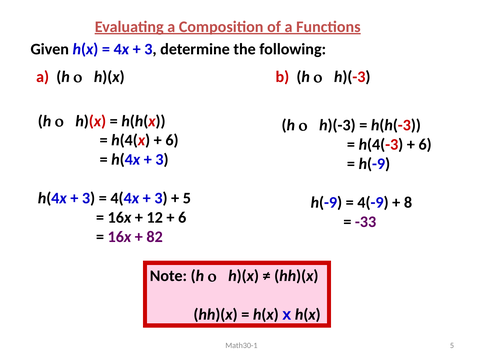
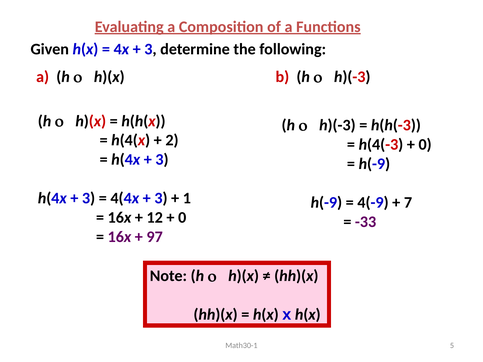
6: 6 -> 2 (172, 140)
6: 6 -> 0 (425, 145)
5: 5 -> 1 (187, 198)
8: 8 -> 7 (408, 203)
6: 6 -> 0 (182, 218)
82: 82 -> 97 (155, 237)
